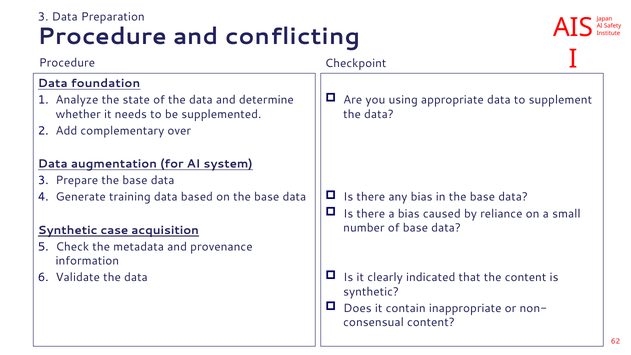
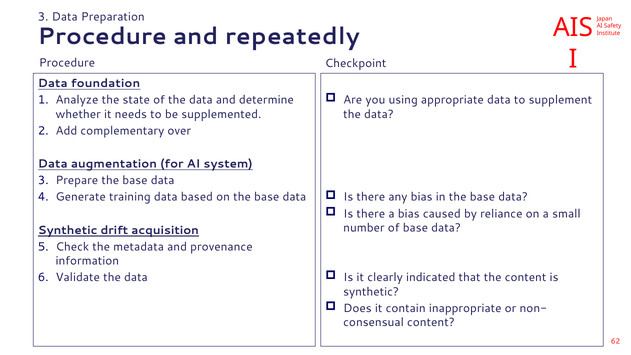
conflicting: conflicting -> repeatedly (293, 36)
case: case -> drift (114, 230)
